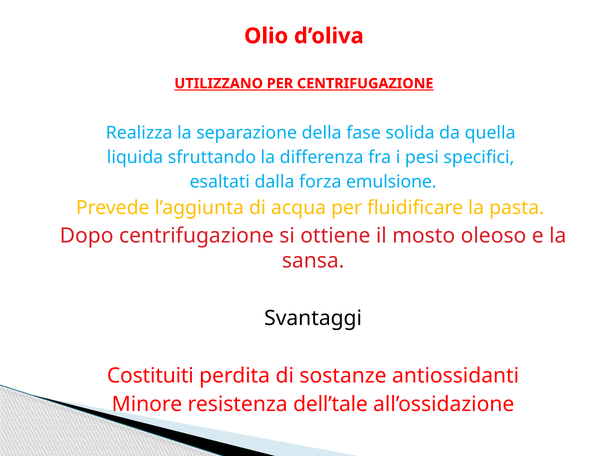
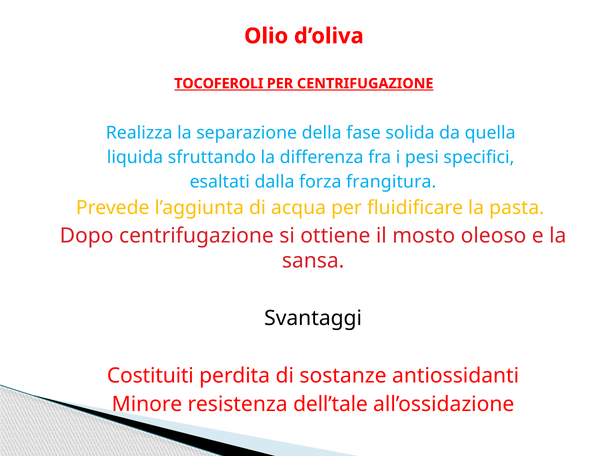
UTILIZZANO: UTILIZZANO -> TOCOFEROLI (219, 84)
emulsione: emulsione -> frangitura (391, 182)
